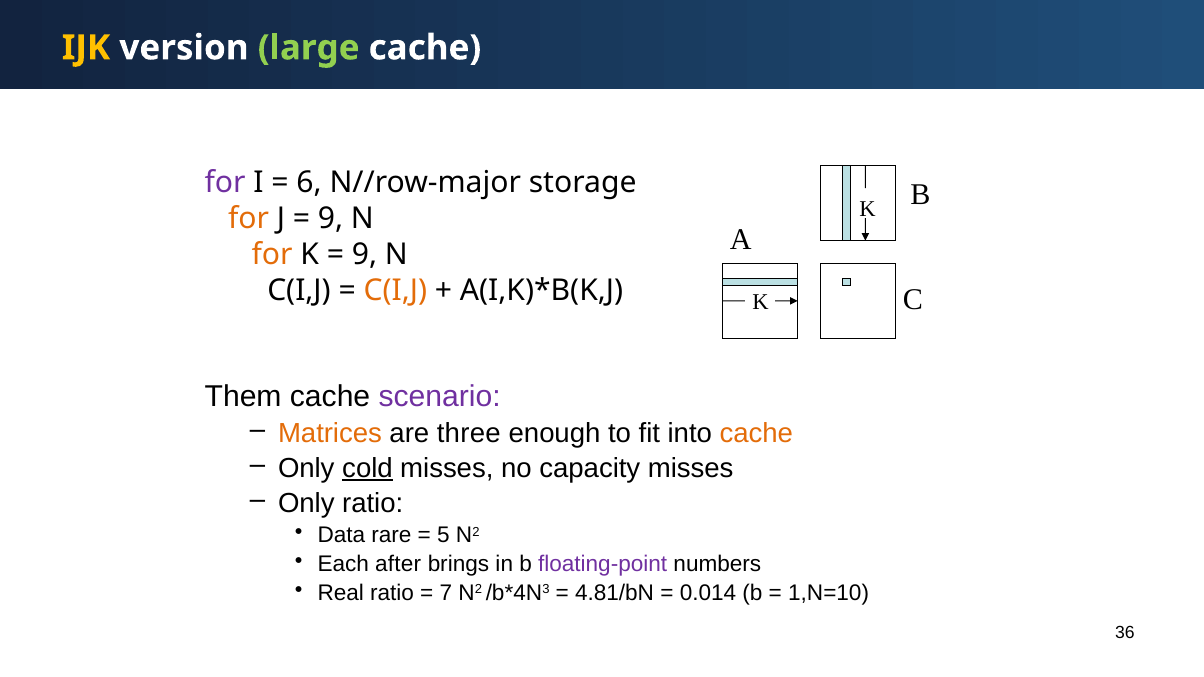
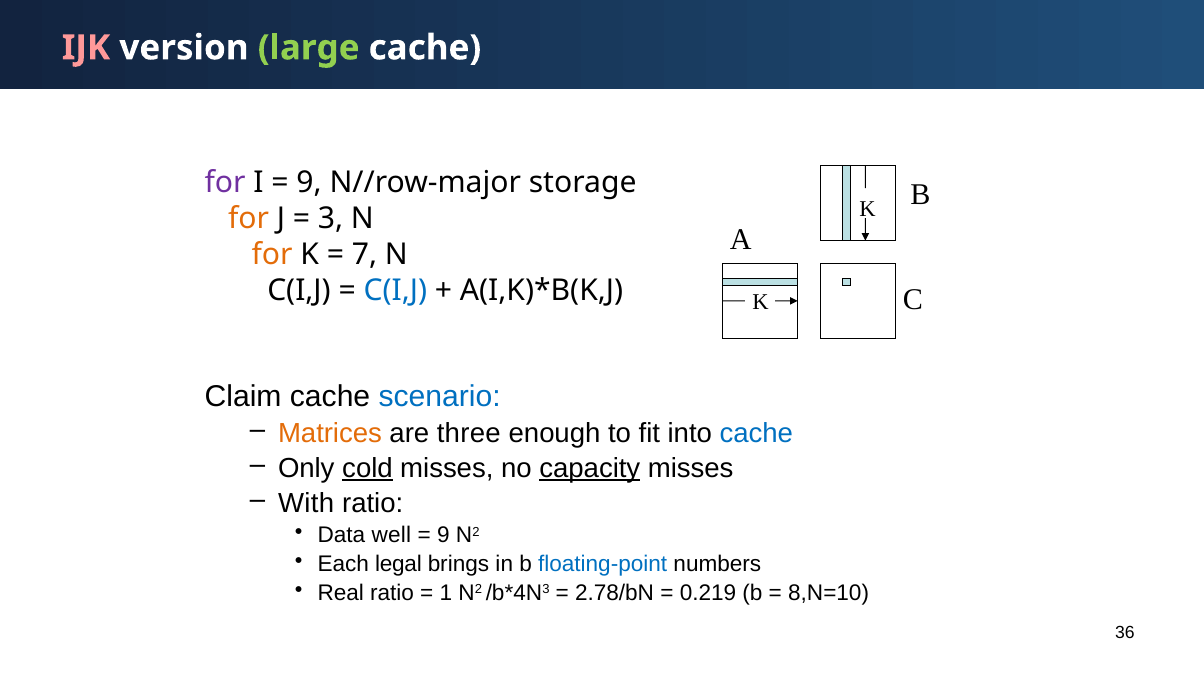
IJK colour: yellow -> pink (86, 48)
6: 6 -> 9 (309, 183)
9: 9 -> 3 (331, 219)
9: 9 -> 7 (364, 255)
C(I,J colour: orange -> blue (395, 291)
Them: Them -> Claim (243, 397)
scenario colour: purple -> blue (440, 397)
cache colour: orange -> blue (756, 433)
capacity underline: none -> present (590, 469)
Only: Only -> With (306, 504)
rare: rare -> well (391, 536)
5: 5 -> 9 (443, 536)
after: after -> legal (398, 564)
floating-point colour: purple -> blue (603, 564)
7: 7 -> 1 (446, 593)
4.81/bN: 4.81/bN -> 2.78/bN (615, 593)
0.014: 0.014 -> 0.219 (708, 593)
1,N=10: 1,N=10 -> 8,N=10 (829, 593)
